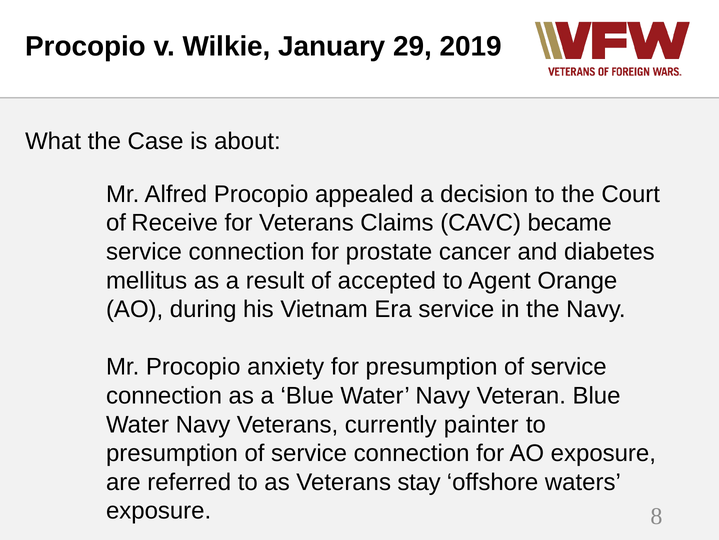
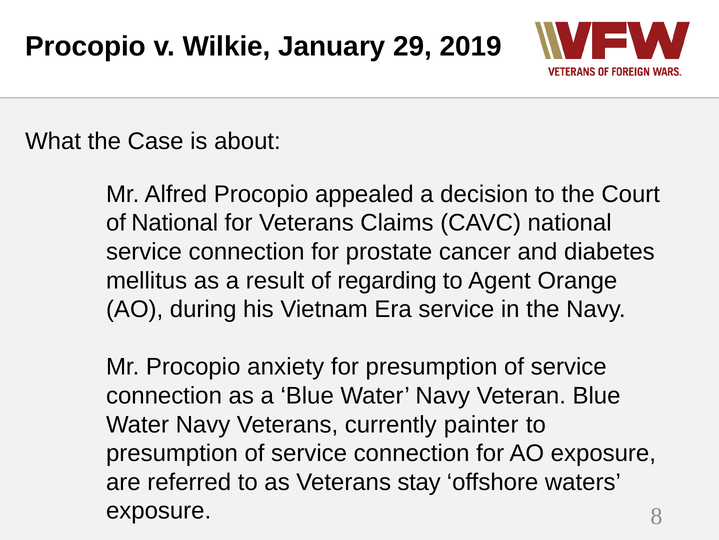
of Receive: Receive -> National (175, 223)
CAVC became: became -> national (570, 223)
accepted: accepted -> regarding (387, 280)
